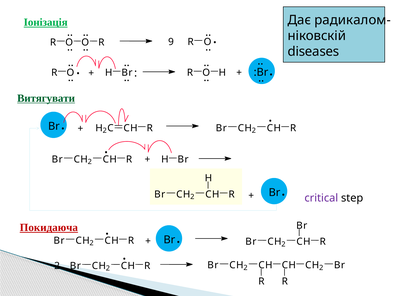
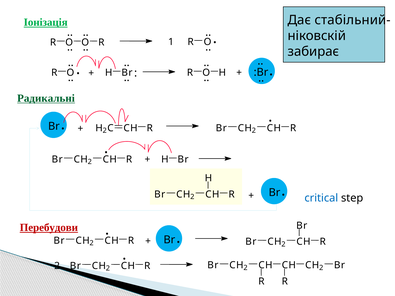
радикалом-: радикалом- -> стабільний- (353, 20)
9: 9 -> 1 (171, 42)
diseases: diseases -> забирає (313, 52)
Витягувати: Витягувати -> Радикальні (46, 98)
critical colour: purple -> blue (321, 198)
Покидаюча: Покидаюча -> Перебудови (49, 228)
